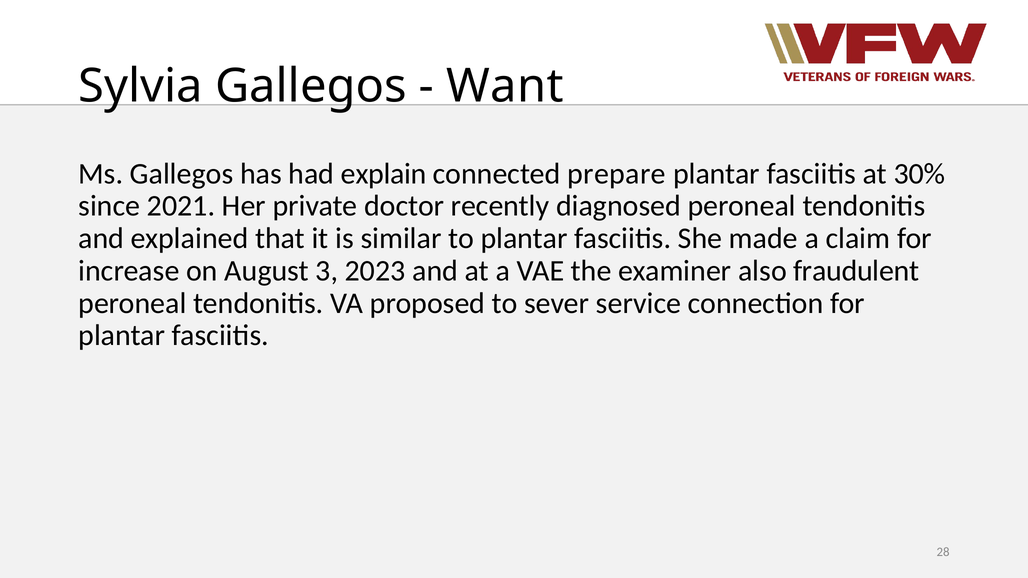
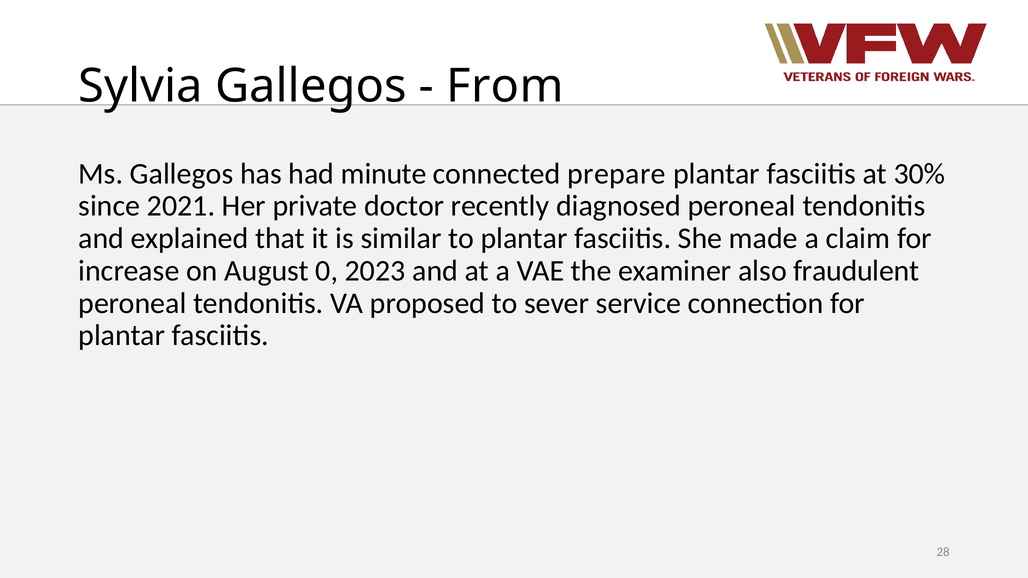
Want: Want -> From (505, 86)
explain: explain -> minute (384, 174)
3: 3 -> 0 (327, 271)
